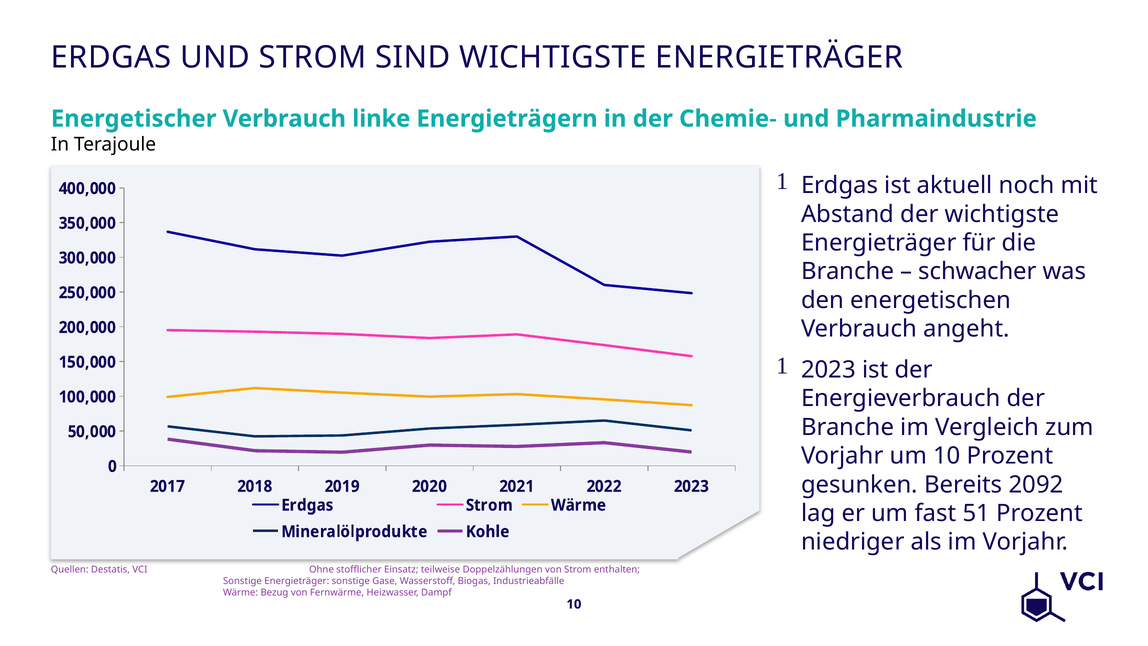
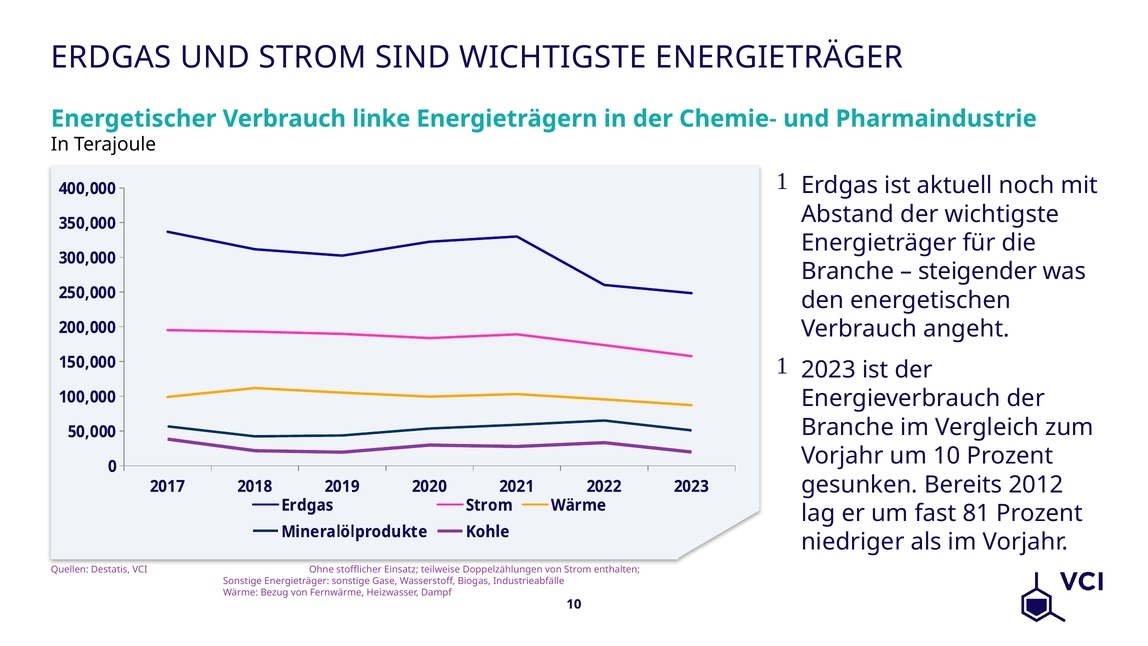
schwacher: schwacher -> steigender (978, 271)
2092: 2092 -> 2012 (1036, 484)
51: 51 -> 81 (976, 513)
